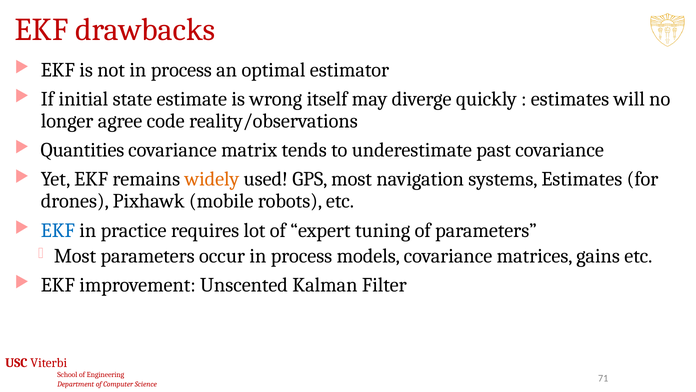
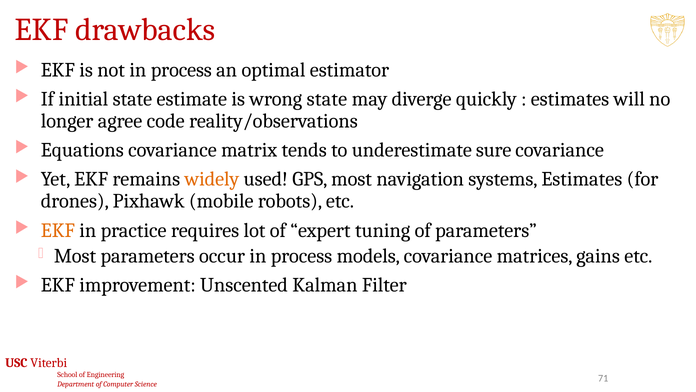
wrong itself: itself -> state (327, 99)
Quantities: Quantities -> Equations (82, 150)
past: past -> sure (494, 150)
EKF colour: blue -> orange (58, 230)
